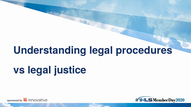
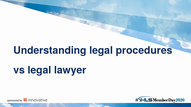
justice: justice -> lawyer (70, 70)
